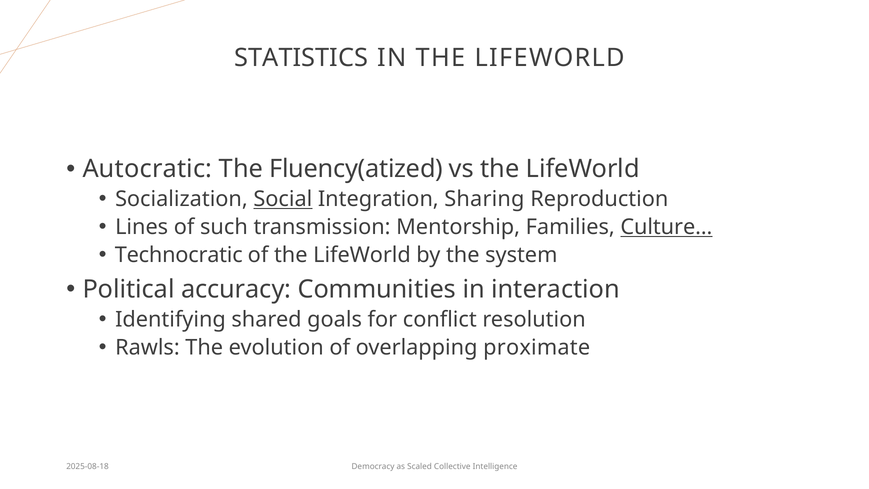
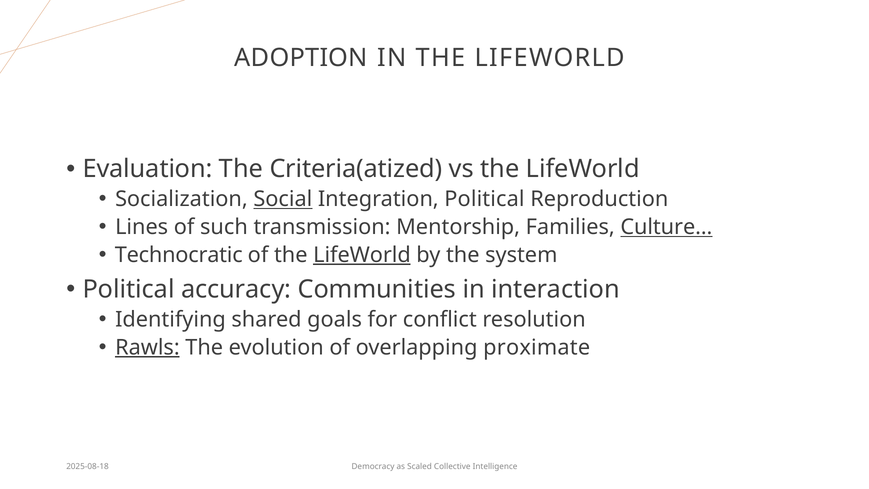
STATISTICS: STATISTICS -> ADOPTION (301, 58)
Autocratic: Autocratic -> Evaluation (148, 169)
Fluency(atized: Fluency(atized -> Criteria(atized (356, 169)
Integration Sharing: Sharing -> Political (484, 199)
LifeWorld underline: none -> present (362, 255)
Rawls underline: none -> present (147, 347)
